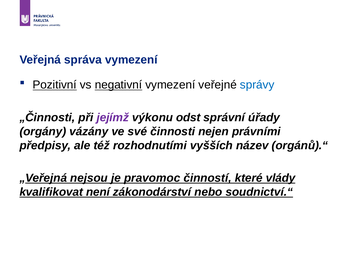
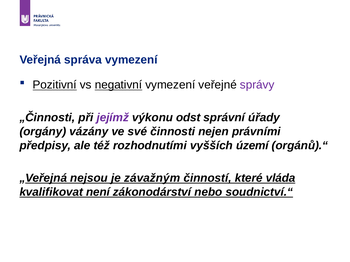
správy colour: blue -> purple (257, 85)
název: název -> území (252, 146)
pravomoc: pravomoc -> závažným (152, 178)
vlády: vlády -> vláda (281, 178)
